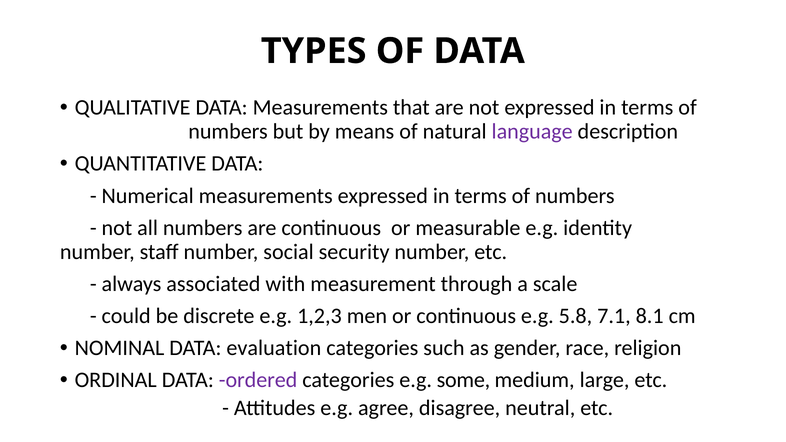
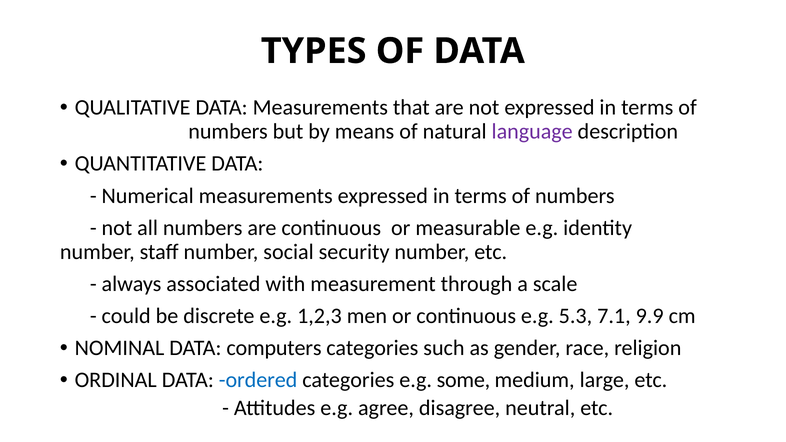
5.8: 5.8 -> 5.3 (575, 316)
8.1: 8.1 -> 9.9 (650, 316)
evaluation: evaluation -> computers (274, 348)
ordered colour: purple -> blue (258, 380)
